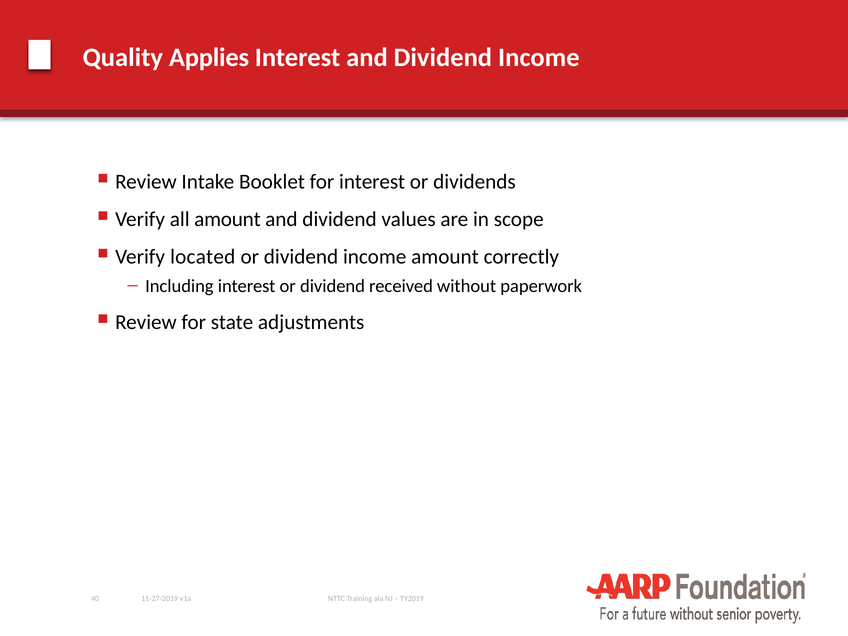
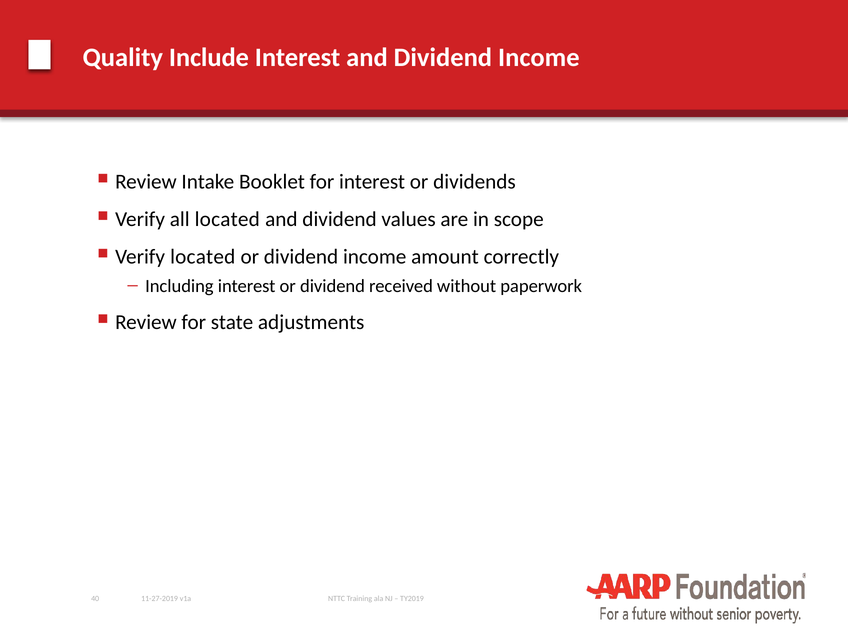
Applies: Applies -> Include (209, 58)
all amount: amount -> located (227, 219)
